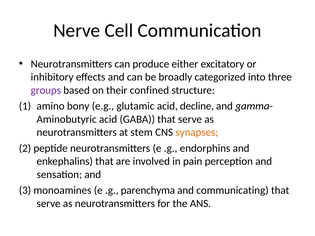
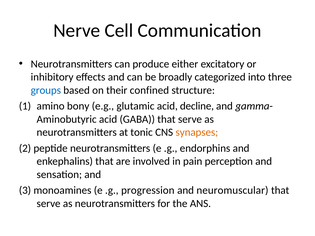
groups colour: purple -> blue (46, 90)
stem: stem -> tonic (142, 132)
parenchyma: parenchyma -> progression (148, 191)
communicating: communicating -> neuromuscular (232, 191)
